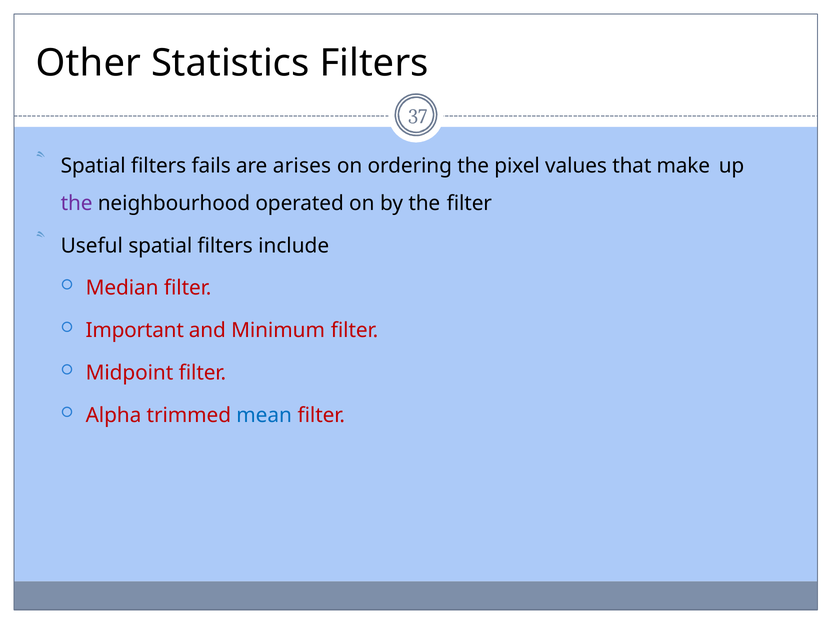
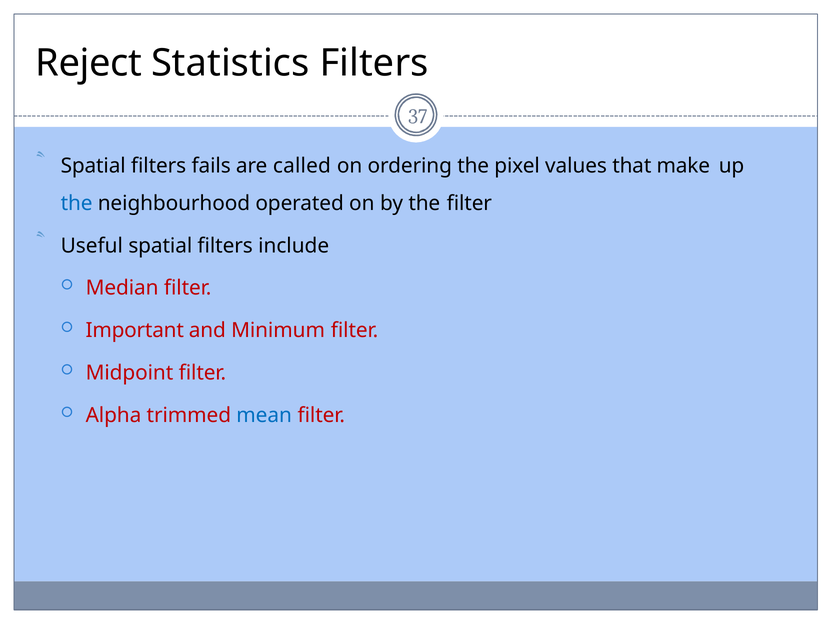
Other: Other -> Reject (89, 63)
arises: arises -> called (302, 166)
the colour: purple -> blue (77, 203)
